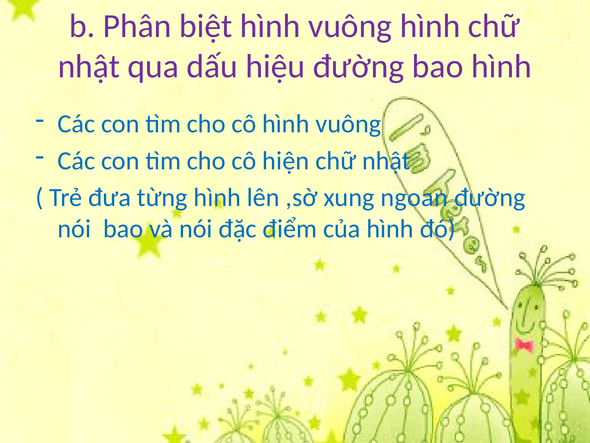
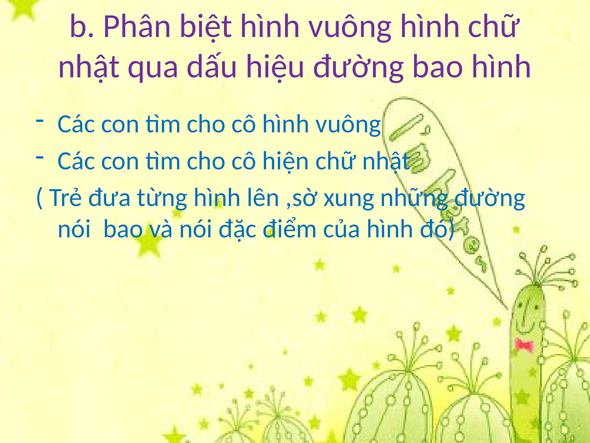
ngoan: ngoan -> những (414, 197)
